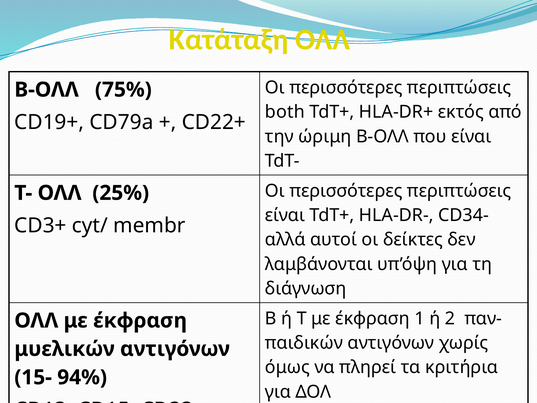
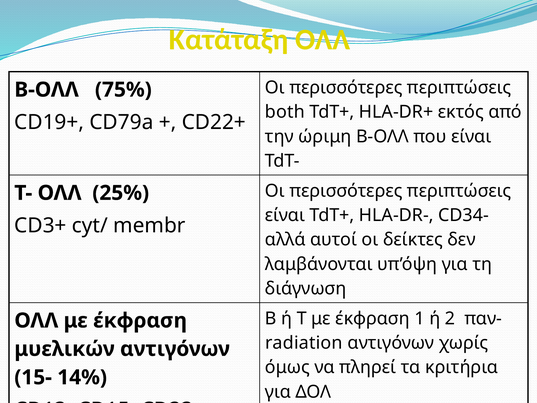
παιδικών: παιδικών -> radiation (304, 343)
94%: 94% -> 14% (82, 377)
